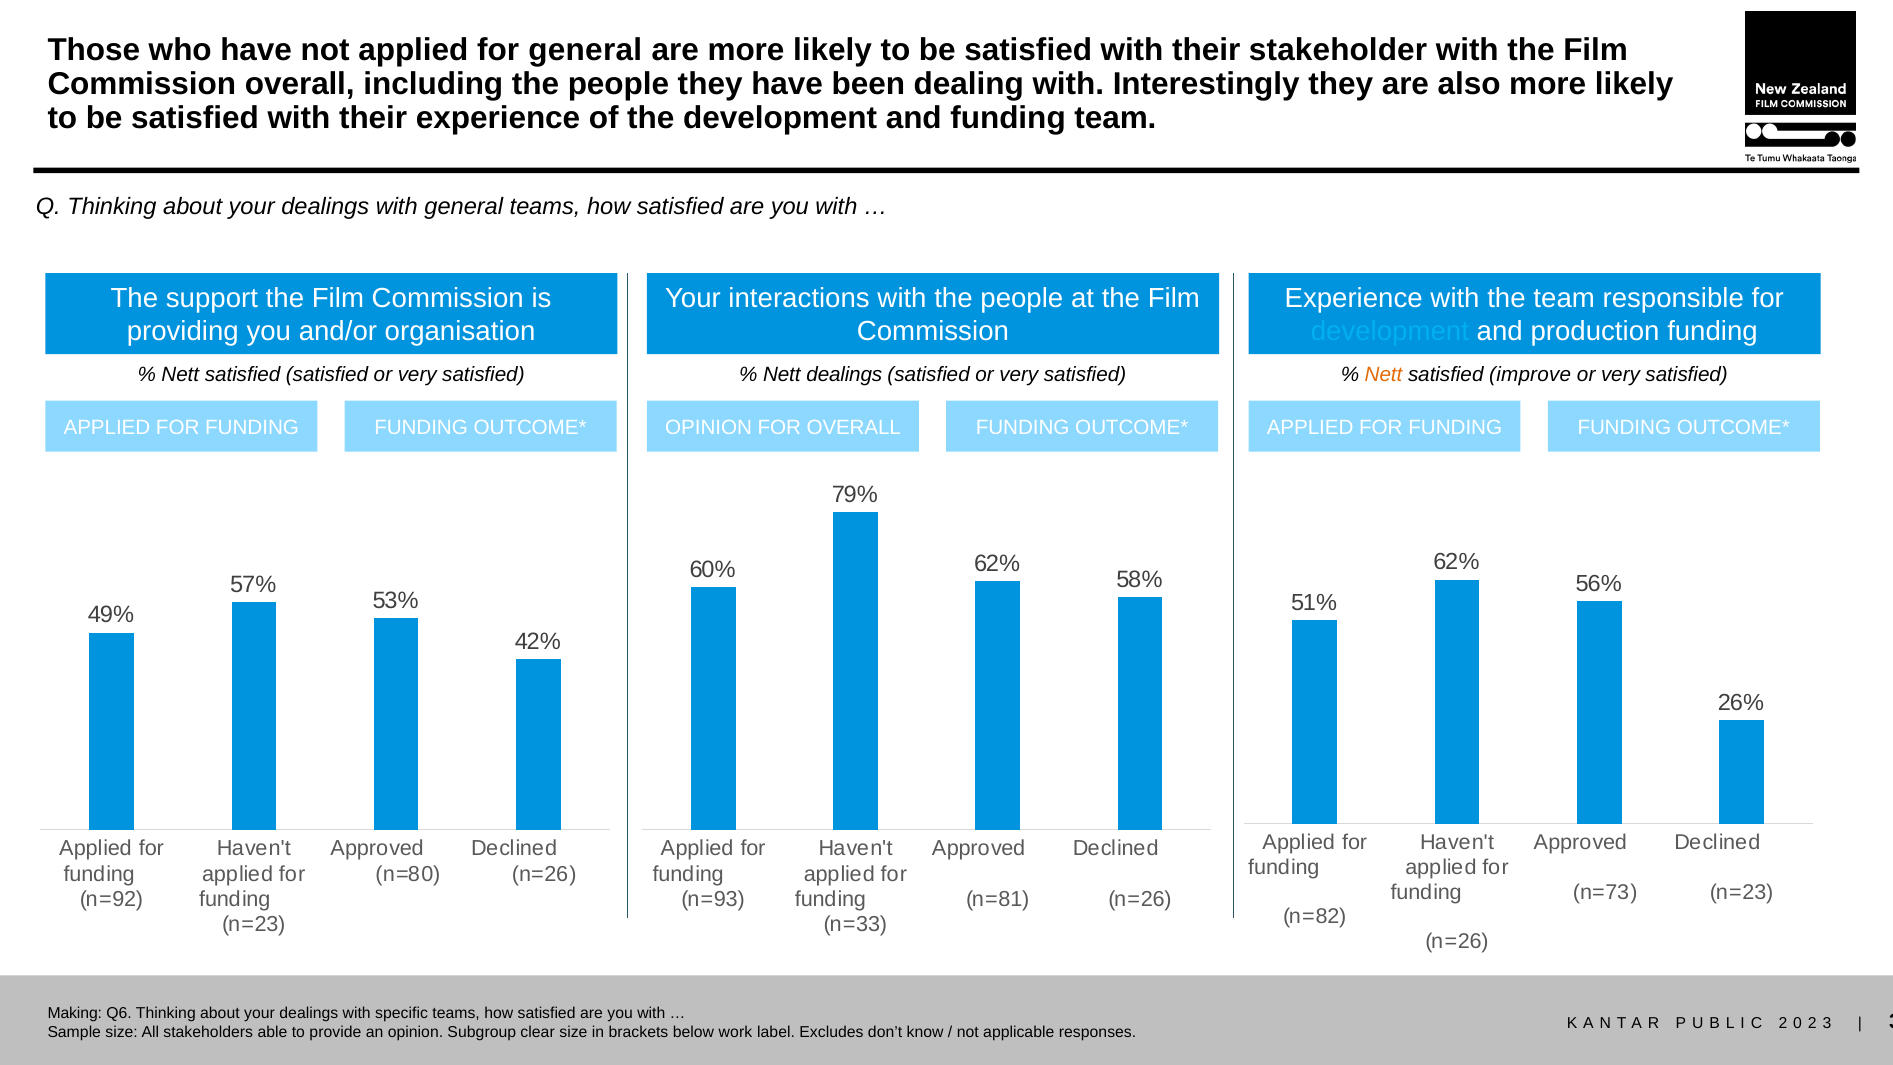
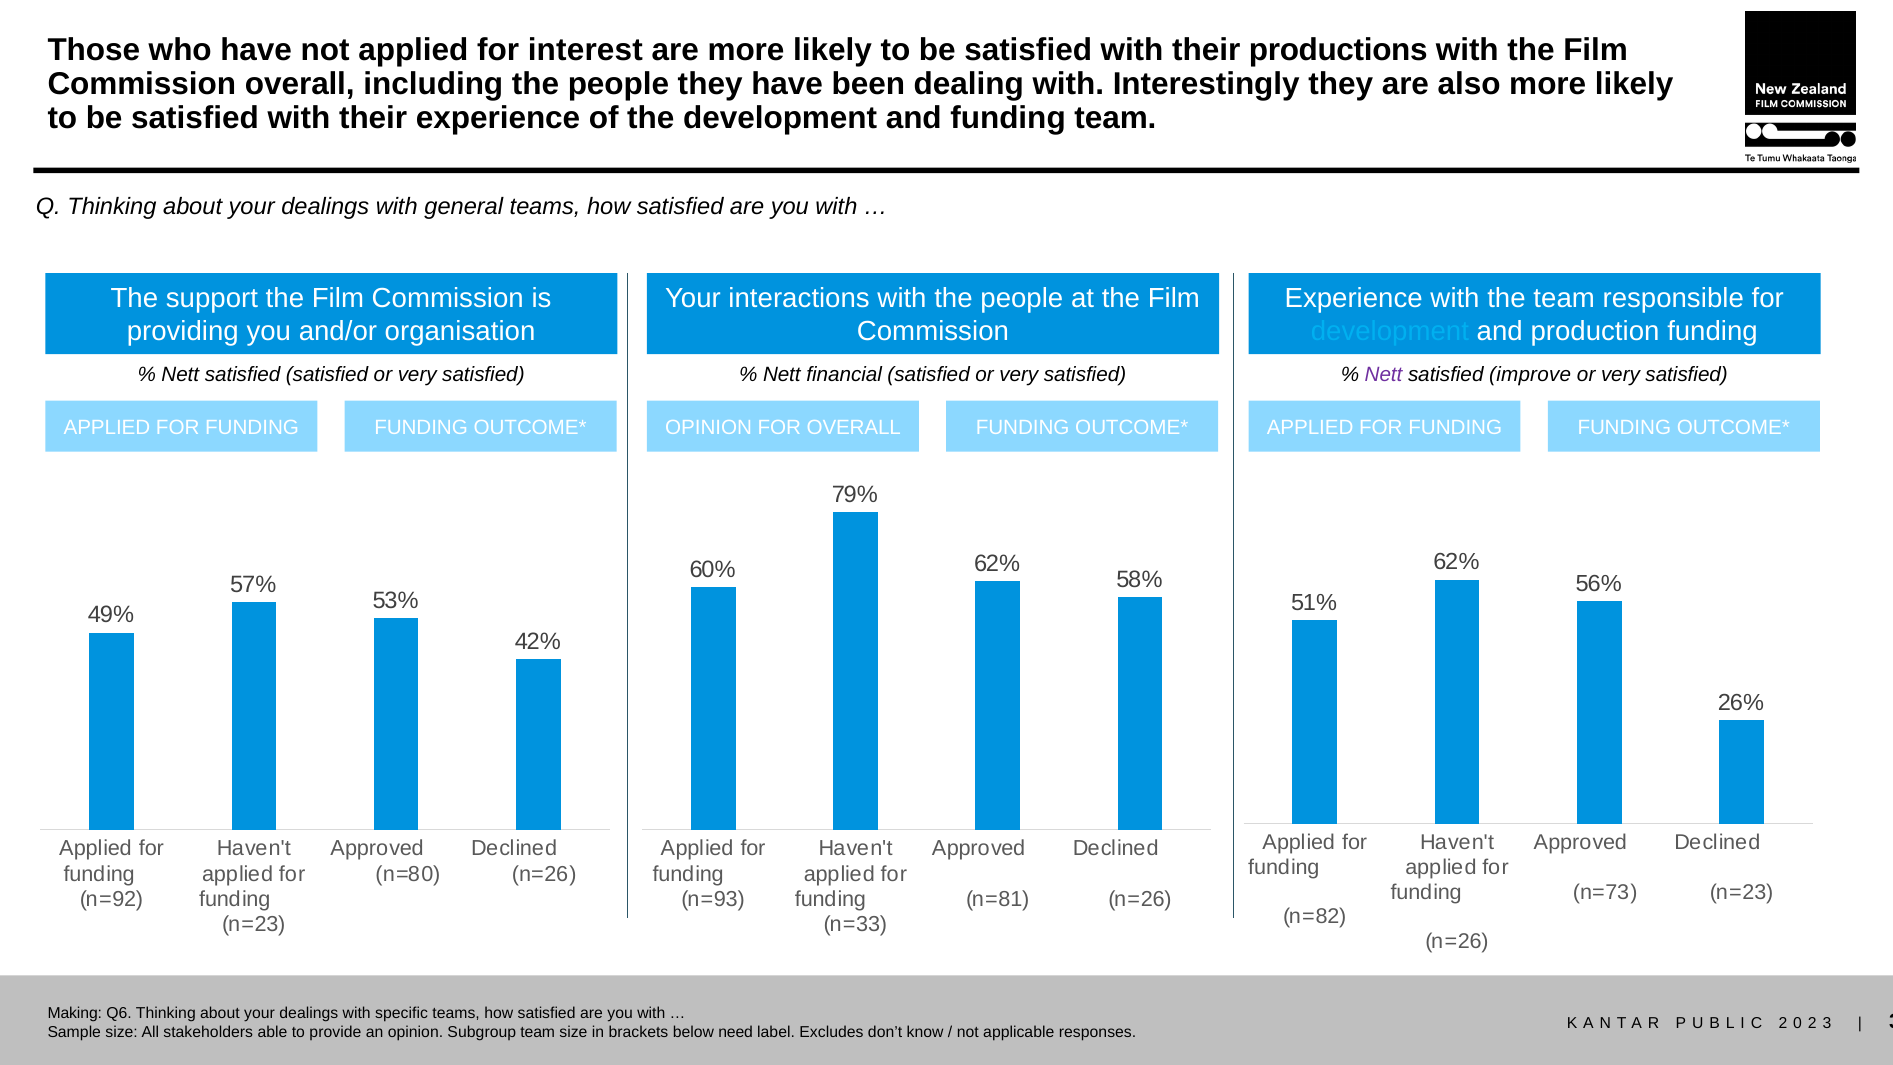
for general: general -> interest (585, 50)
stakeholder: stakeholder -> productions (1338, 50)
Nett dealings: dealings -> financial (844, 375)
Nett colour: orange -> purple (1383, 375)
Subgroup clear: clear -> team (538, 1032)
work: work -> need (736, 1032)
